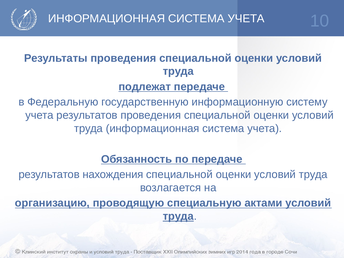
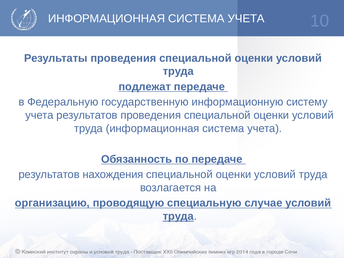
актами: актами -> случае (263, 203)
